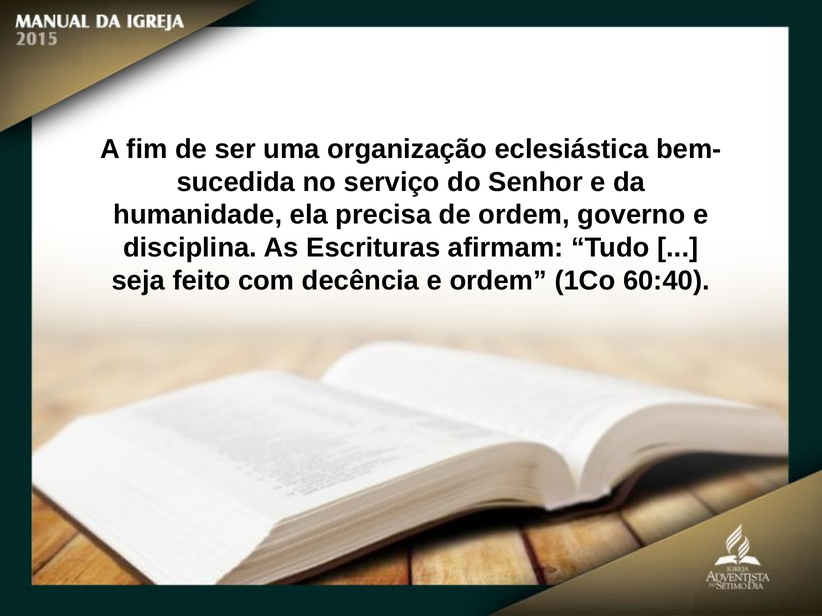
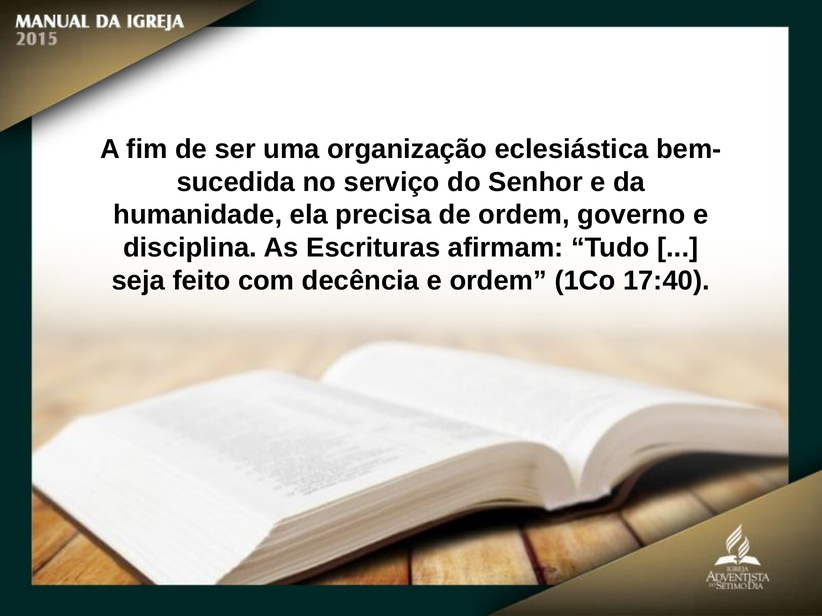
60:40: 60:40 -> 17:40 (666, 281)
